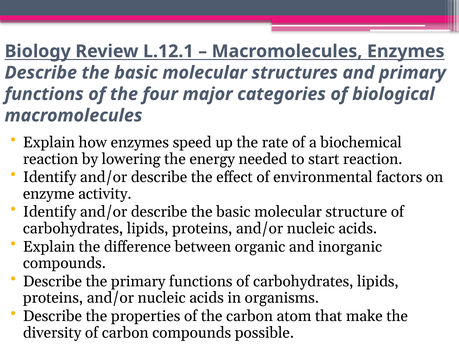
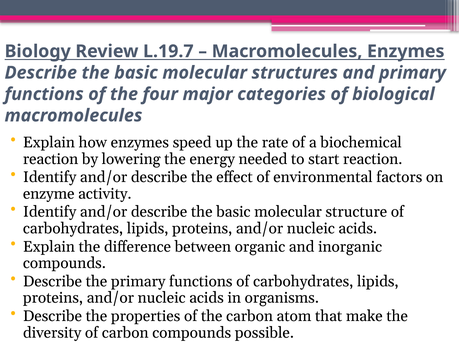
L.12.1: L.12.1 -> L.19.7 (168, 51)
